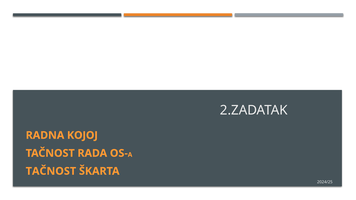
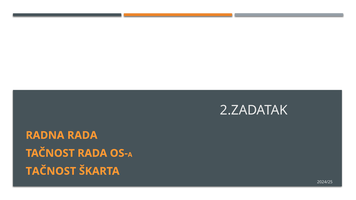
RADNA KOJOJ: KOJOJ -> RADA (82, 135)
